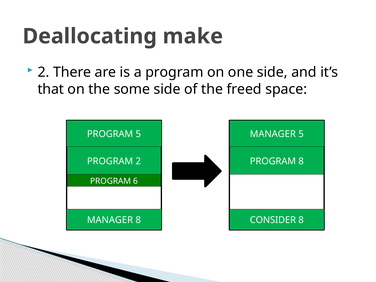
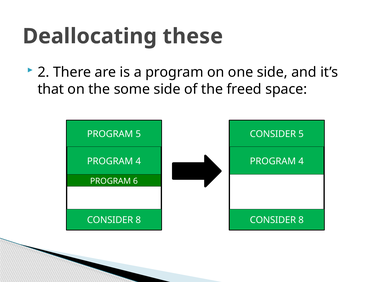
make: make -> these (193, 36)
PROGRAM 5 MANAGER: MANAGER -> CONSIDER (273, 134)
2: 2 -> 4 (138, 161)
8: 8 -> 4 (301, 161)
MANAGER: MANAGER -> CONSIDER (110, 220)
